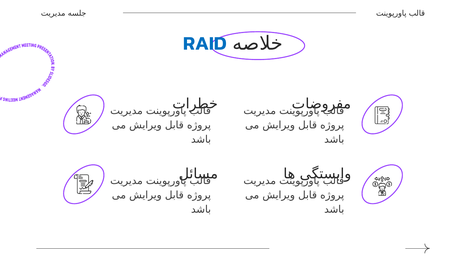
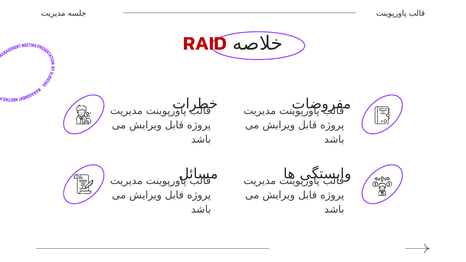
RAID colour: blue -> red (205, 43)
